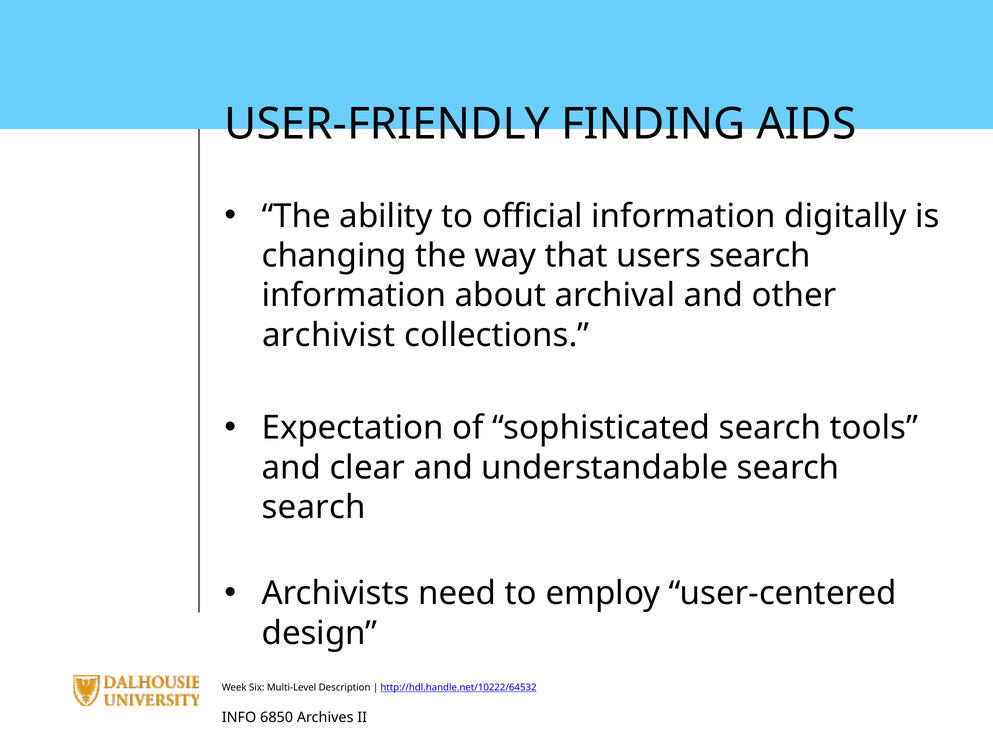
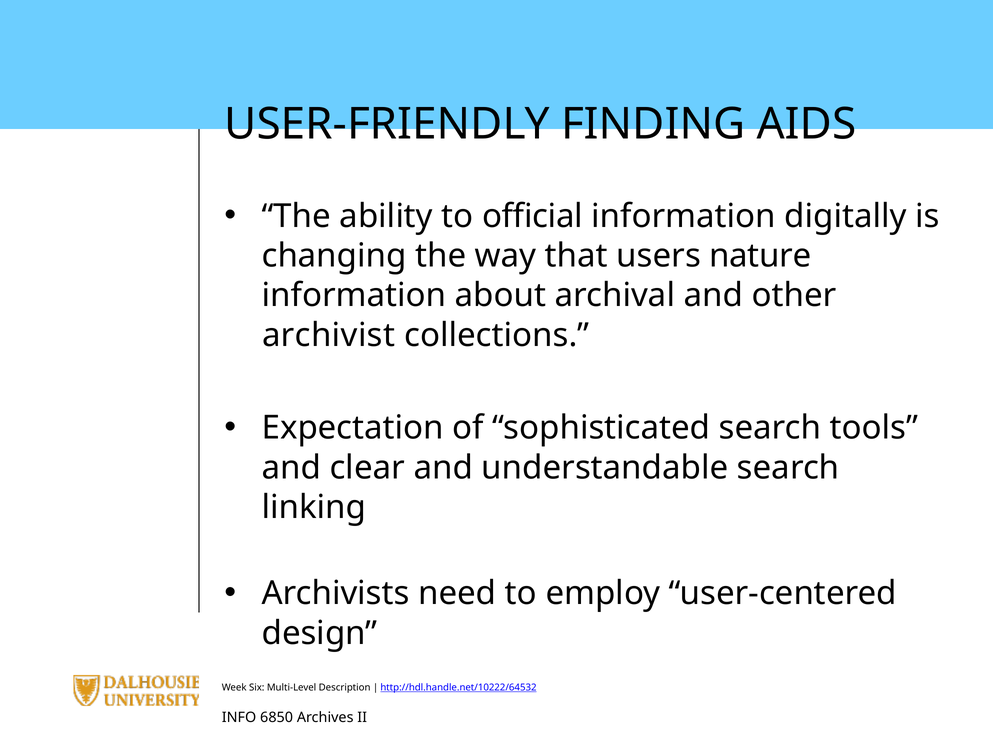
users search: search -> nature (760, 256)
search: search -> linking (314, 507)
